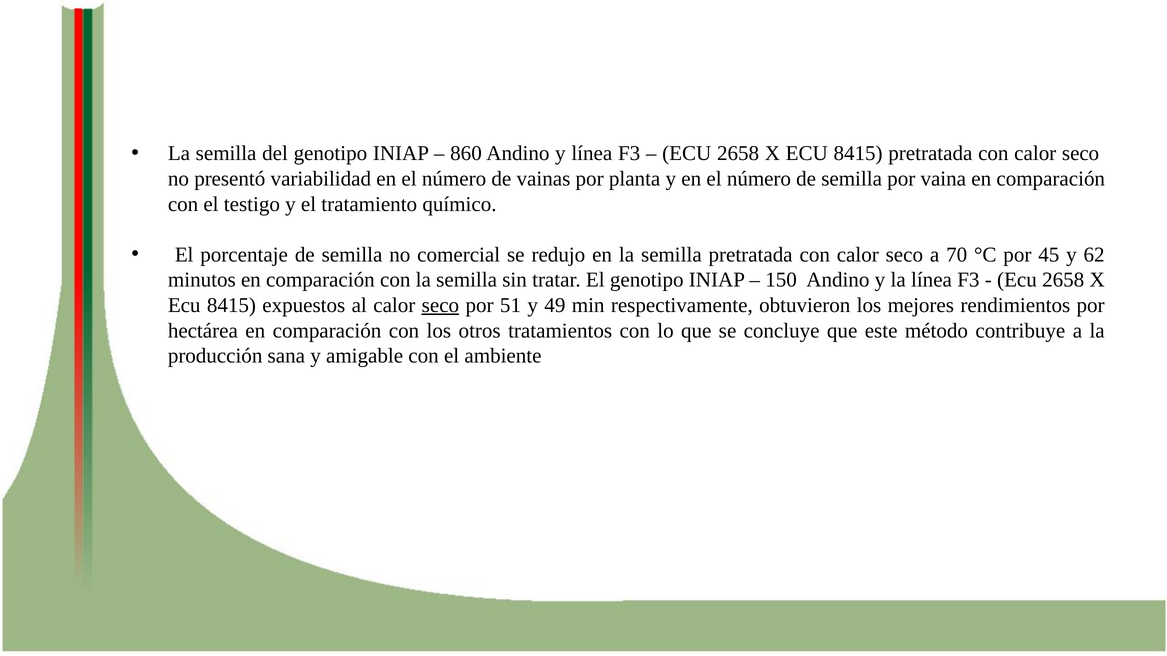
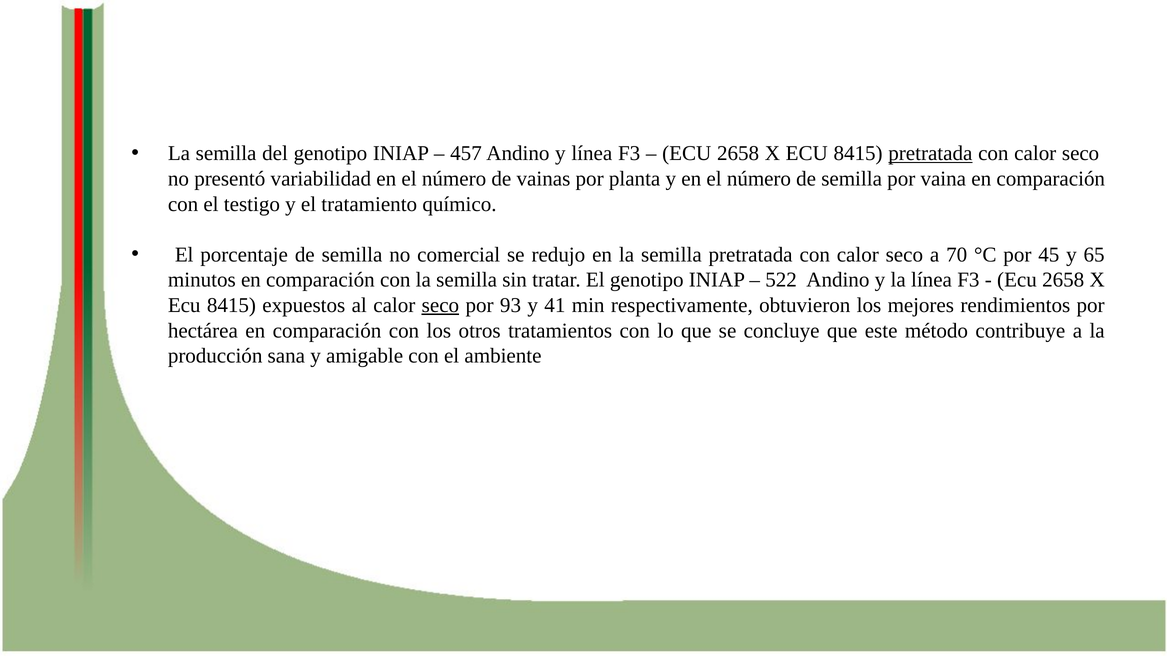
860: 860 -> 457 (466, 154)
pretratada underline: none -> present (930, 154)
62: 62 -> 65 (1094, 255)
150: 150 -> 522 (781, 280)
51: 51 -> 93 (511, 305)
49: 49 -> 41 (555, 305)
